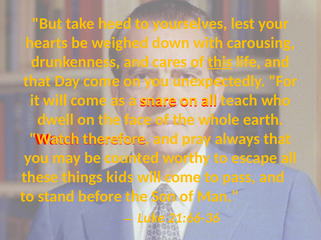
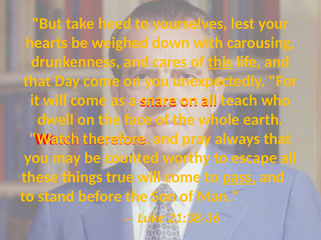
kids: kids -> true (120, 178)
pass underline: none -> present (239, 178)
21:66-36: 21:66-36 -> 21:38-36 (194, 219)
